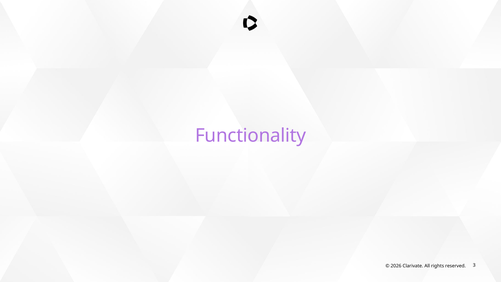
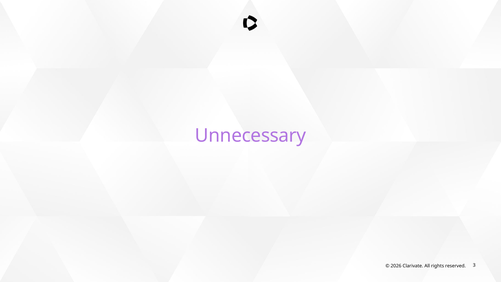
Functionality: Functionality -> Unnecessary (251, 136)
